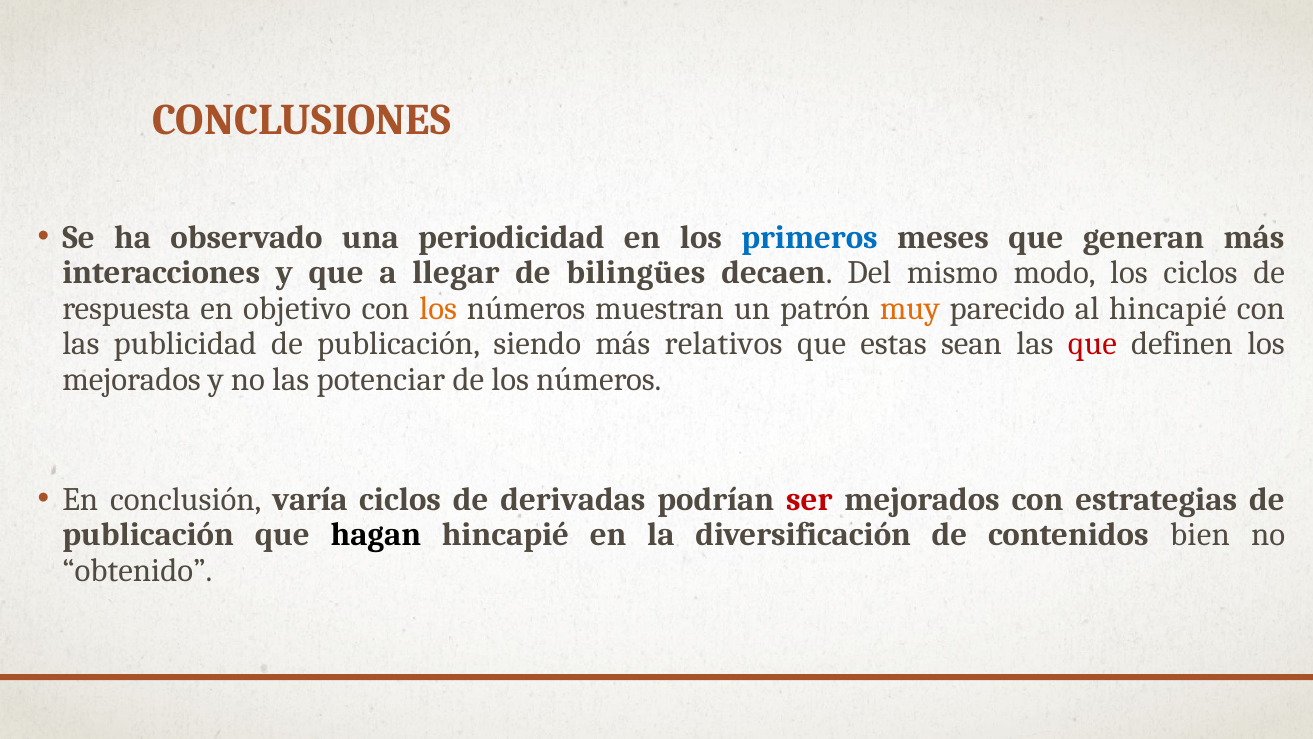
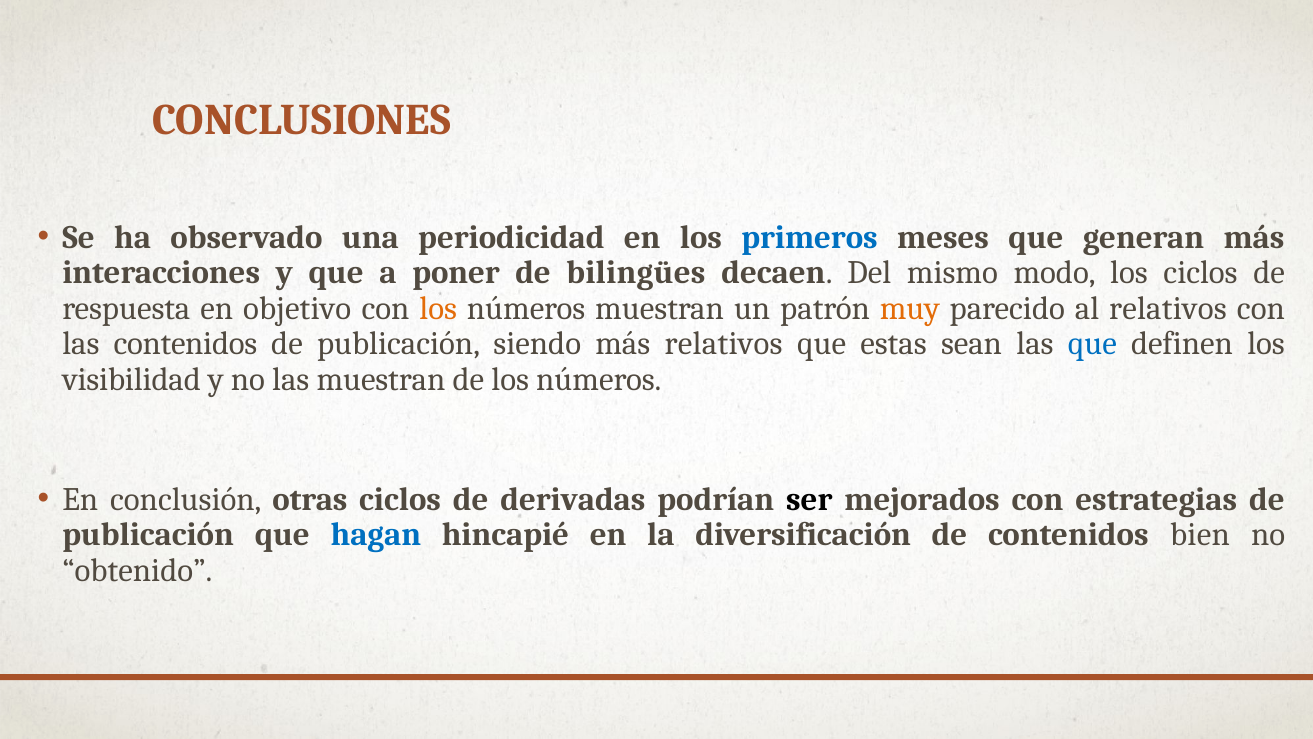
llegar: llegar -> poner (456, 273)
al hincapié: hincapié -> relativos (1168, 308)
las publicidad: publicidad -> contenidos (185, 344)
que colour: red -> blue (1092, 344)
mejorados: mejorados -> visibilidad (132, 379)
las potenciar: potenciar -> muestran (381, 379)
varía: varía -> otras (310, 499)
ser colour: red -> black (809, 499)
hagan colour: black -> blue (376, 535)
